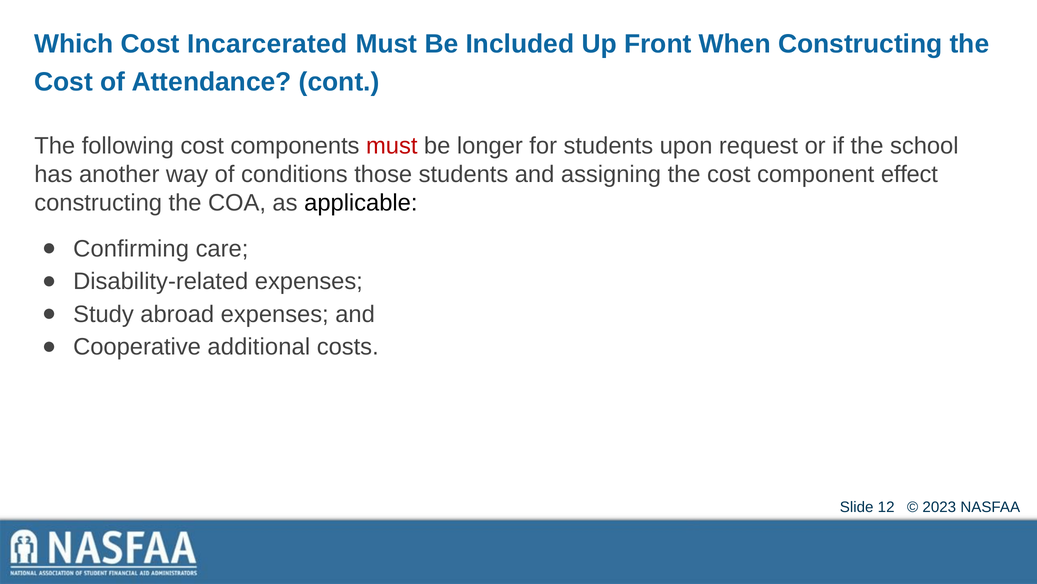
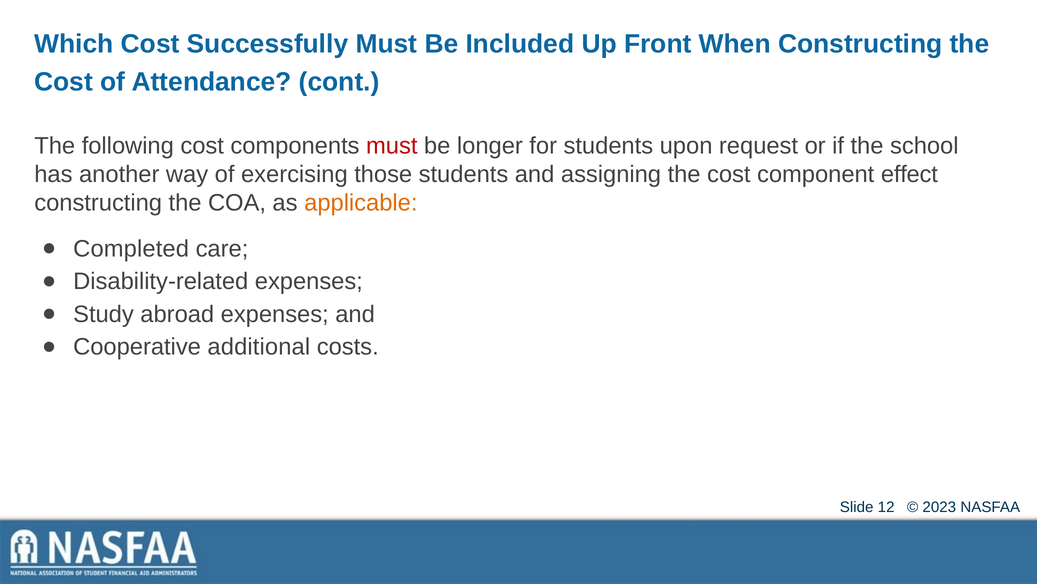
Incarcerated: Incarcerated -> Successfully (268, 44)
conditions: conditions -> exercising (294, 174)
applicable colour: black -> orange (361, 203)
Confirming: Confirming -> Completed (131, 248)
